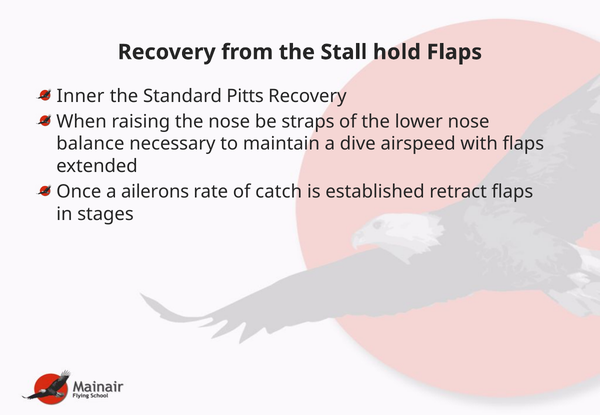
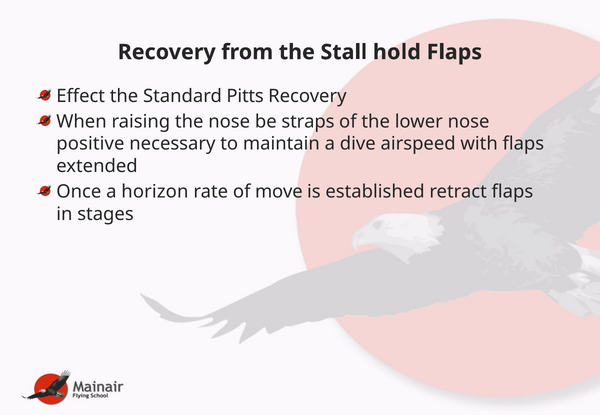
Inner: Inner -> Effect (81, 96)
balance: balance -> positive (90, 144)
ailerons: ailerons -> horizon (155, 192)
catch: catch -> move (279, 192)
